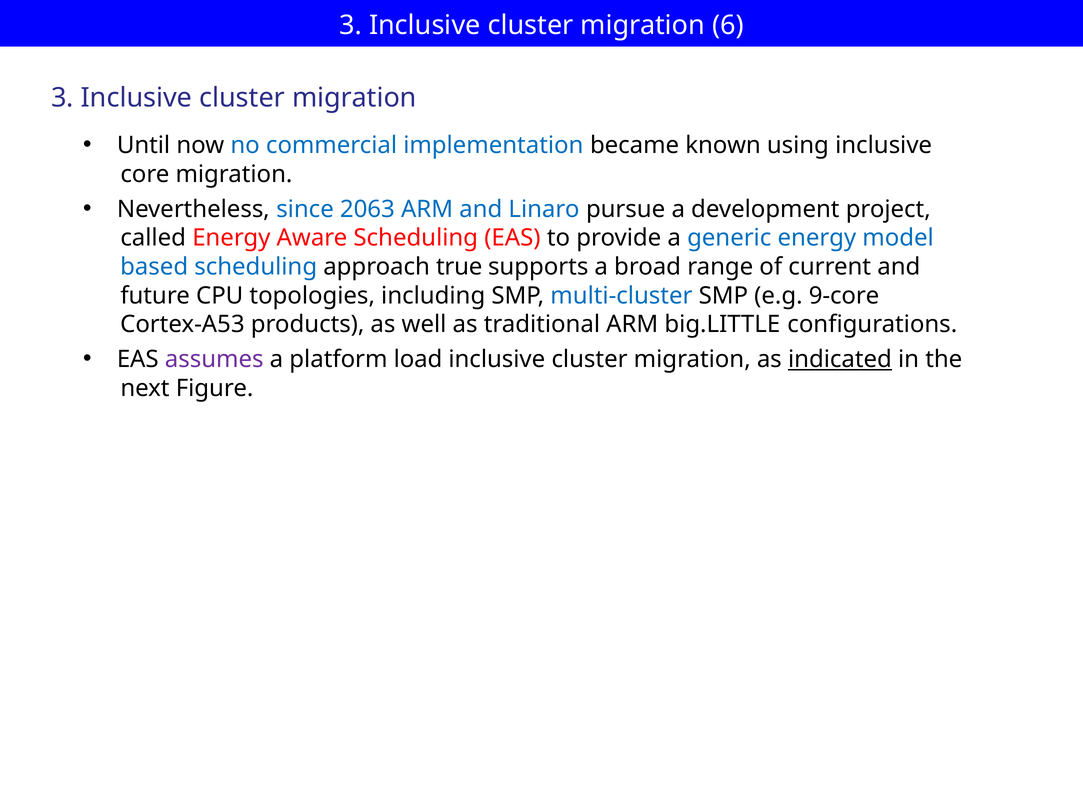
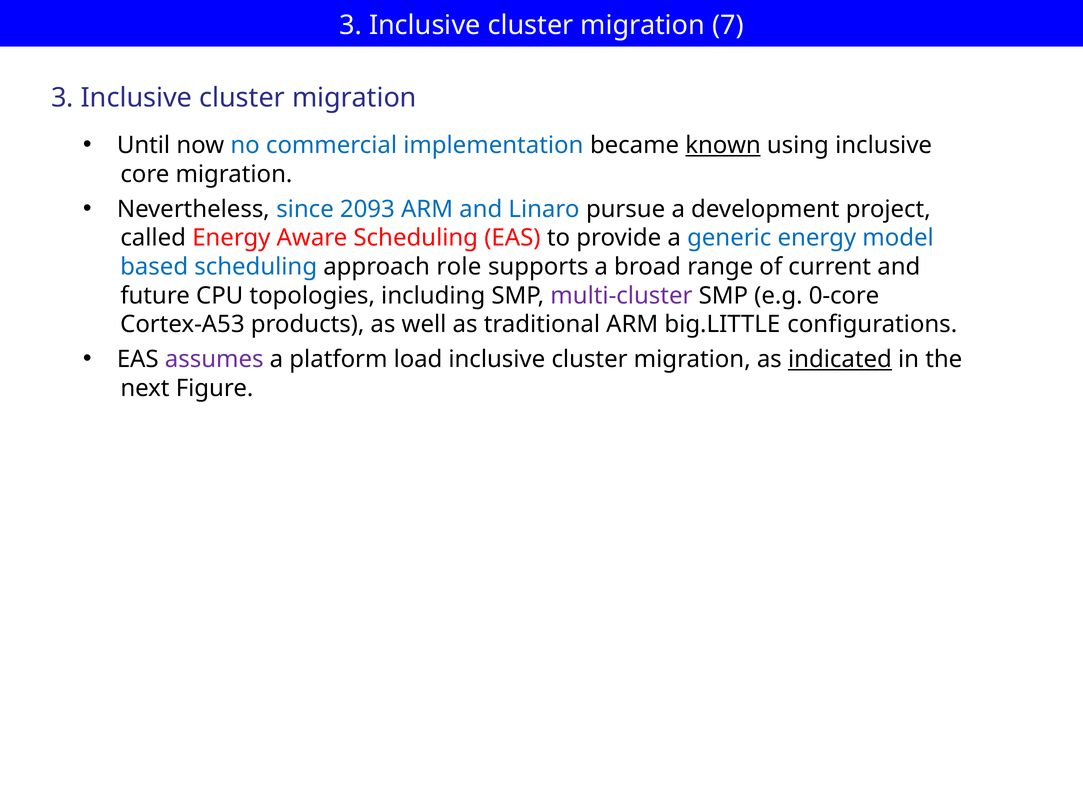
6: 6 -> 7 (728, 25)
known underline: none -> present (723, 145)
2063: 2063 -> 2093 (367, 209)
true: true -> role (459, 267)
multi-cluster colour: blue -> purple (621, 296)
9-core: 9-core -> 0-core (844, 296)
